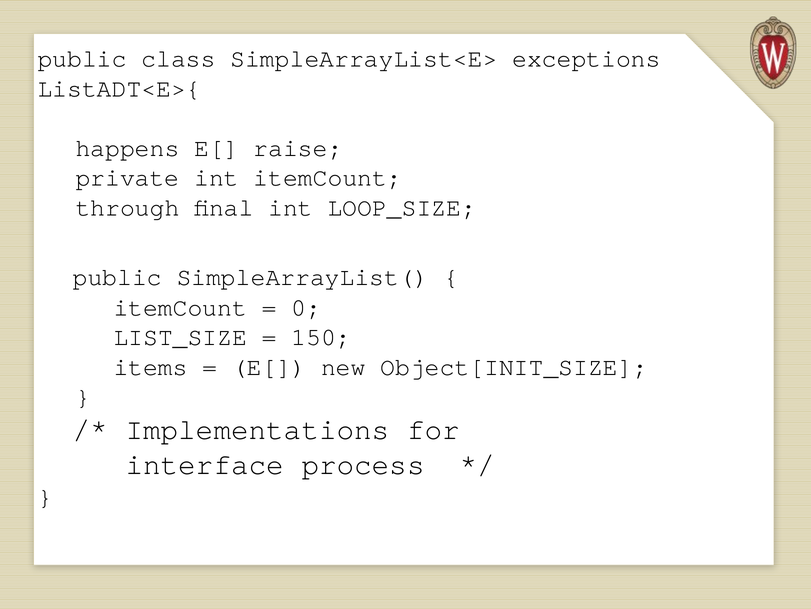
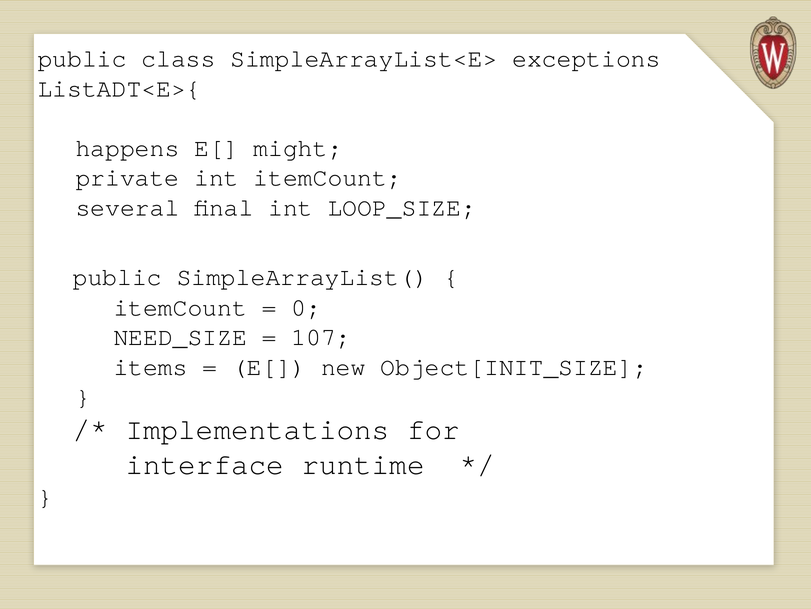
raise: raise -> might (298, 148)
through: through -> several (127, 207)
LIST_SIZE: LIST_SIZE -> NEED_SIZE (180, 337)
150: 150 -> 107 (321, 337)
process: process -> runtime (363, 464)
